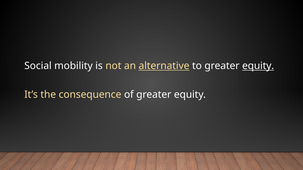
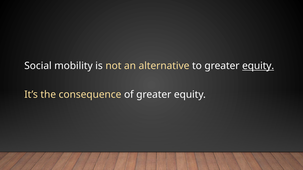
alternative underline: present -> none (164, 66)
